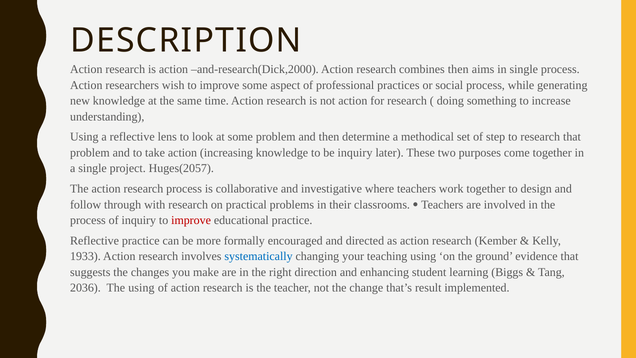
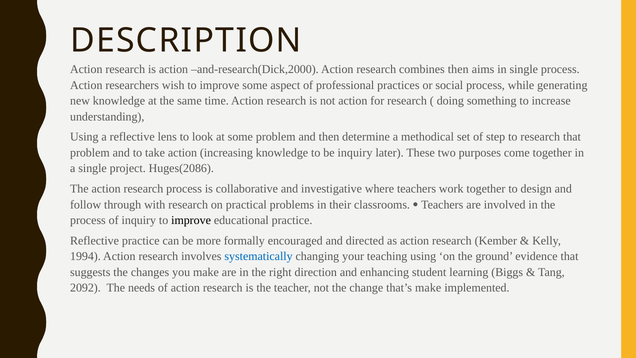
Huges(2057: Huges(2057 -> Huges(2086 (181, 168)
improve colour: red -> black (191, 220)
1933: 1933 -> 1994 (85, 256)
2036: 2036 -> 2092 (85, 288)
The using: using -> needs (142, 288)
that’s result: result -> make (428, 288)
